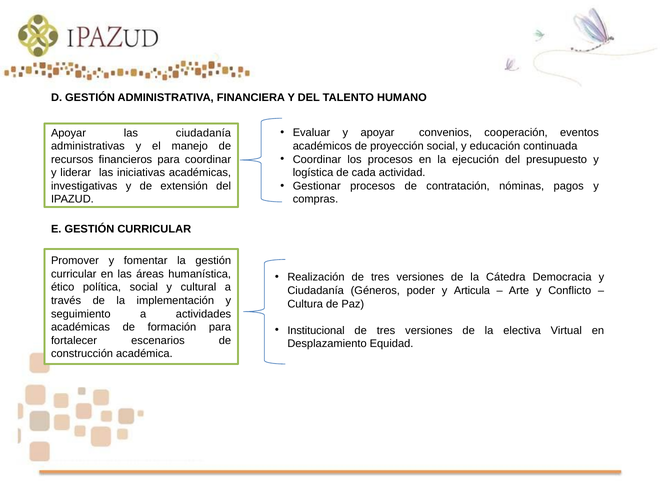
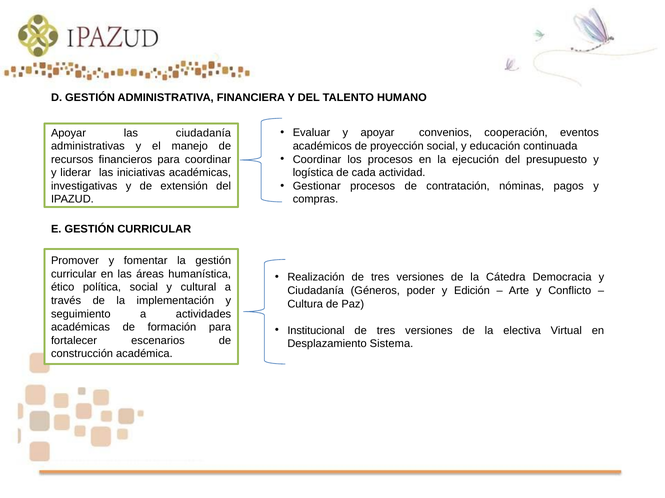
Articula: Articula -> Edición (472, 291)
Equidad: Equidad -> Sistema (392, 344)
